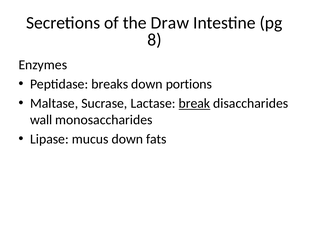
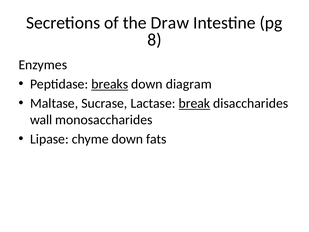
breaks underline: none -> present (110, 84)
portions: portions -> diagram (189, 84)
mucus: mucus -> chyme (90, 139)
